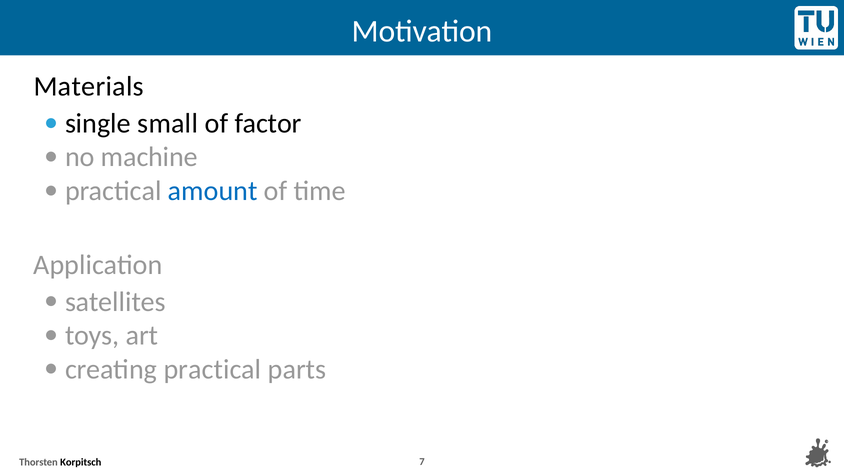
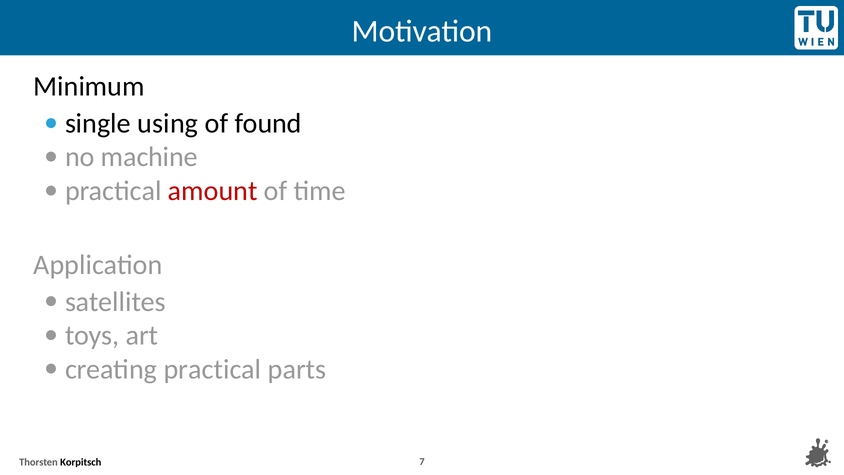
Materials: Materials -> Minimum (89, 86)
small: small -> using (168, 123)
factor: factor -> found (268, 123)
amount colour: blue -> red (213, 191)
